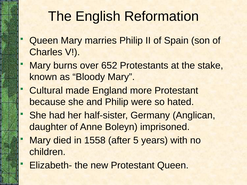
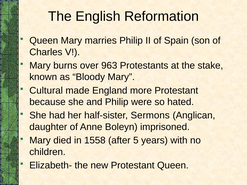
652: 652 -> 963 (109, 66)
Germany: Germany -> Sermons (150, 116)
